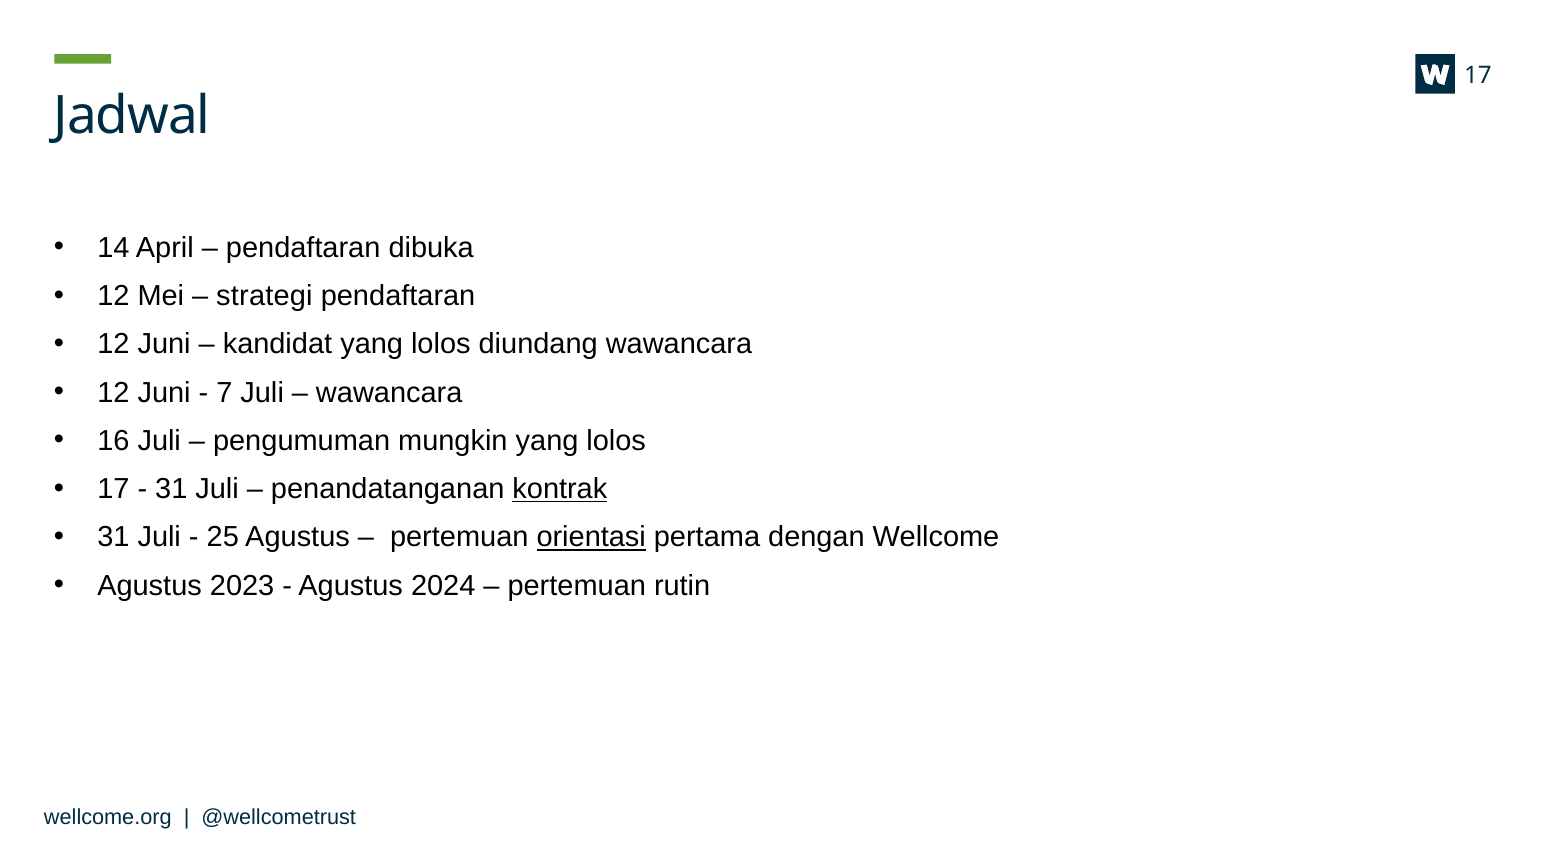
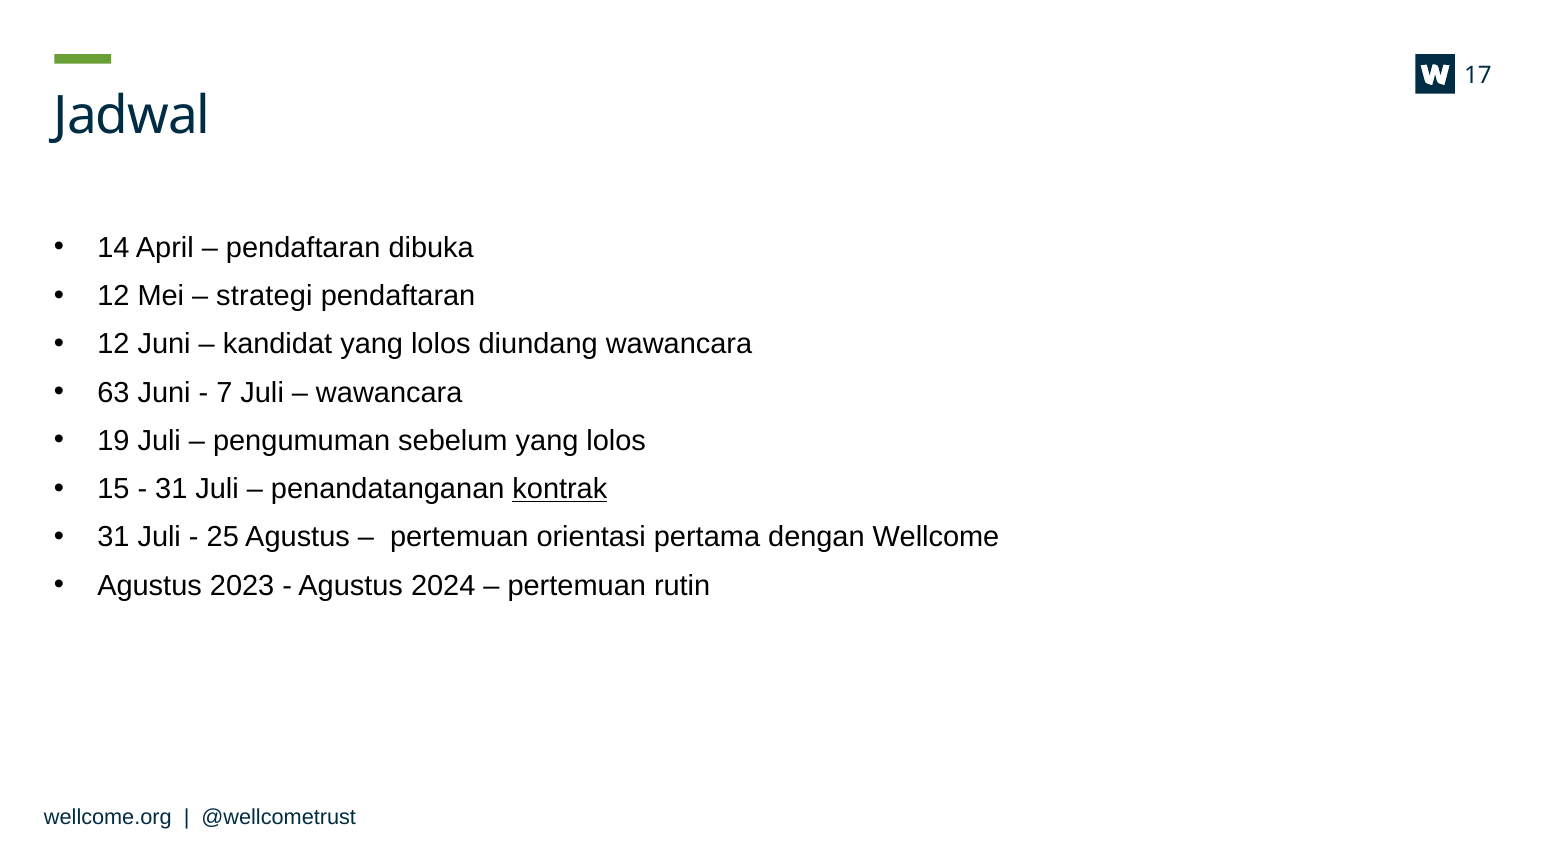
12: 12 -> 63 (113, 393)
16: 16 -> 19 (113, 441)
mungkin: mungkin -> sebelum (453, 441)
17: 17 -> 15 (113, 489)
orientasi underline: present -> none (591, 538)
